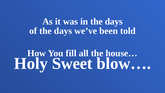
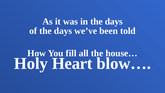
Sweet: Sweet -> Heart (72, 63)
